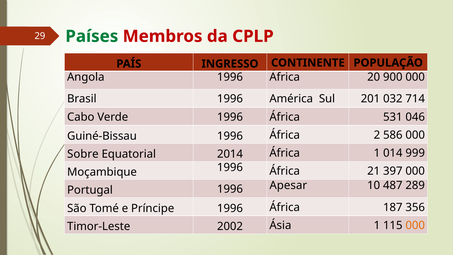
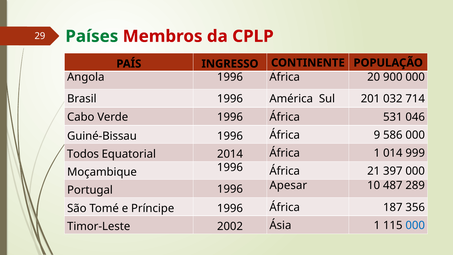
2: 2 -> 9 (377, 135)
Sobre: Sobre -> Todos (83, 154)
000 colour: orange -> blue (415, 225)
